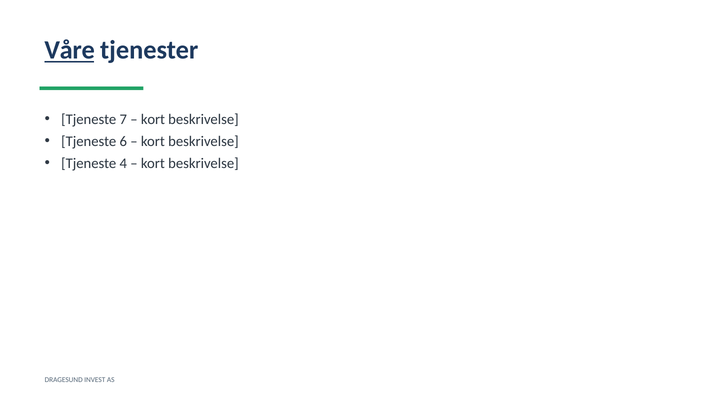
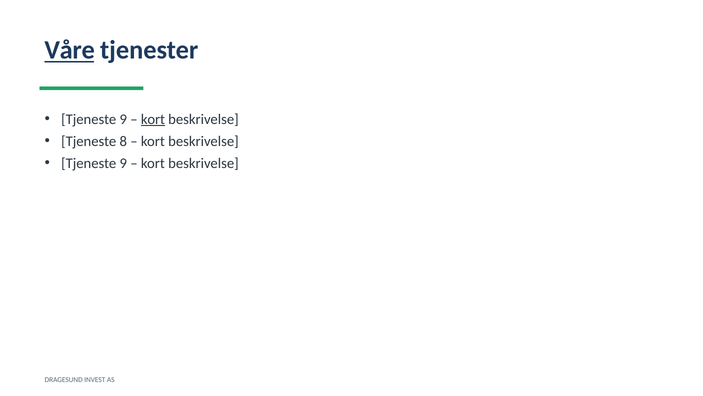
7: 7 -> 9 (123, 119)
kort underline: none -> present (153, 119)
6: 6 -> 8 (123, 141)
4: 4 -> 9 (123, 163)
